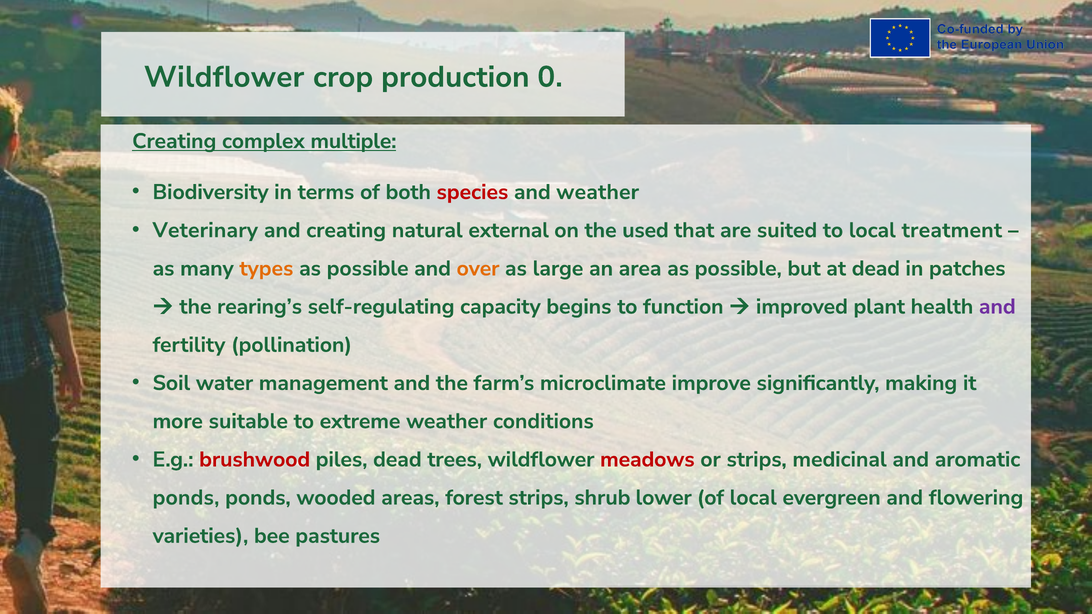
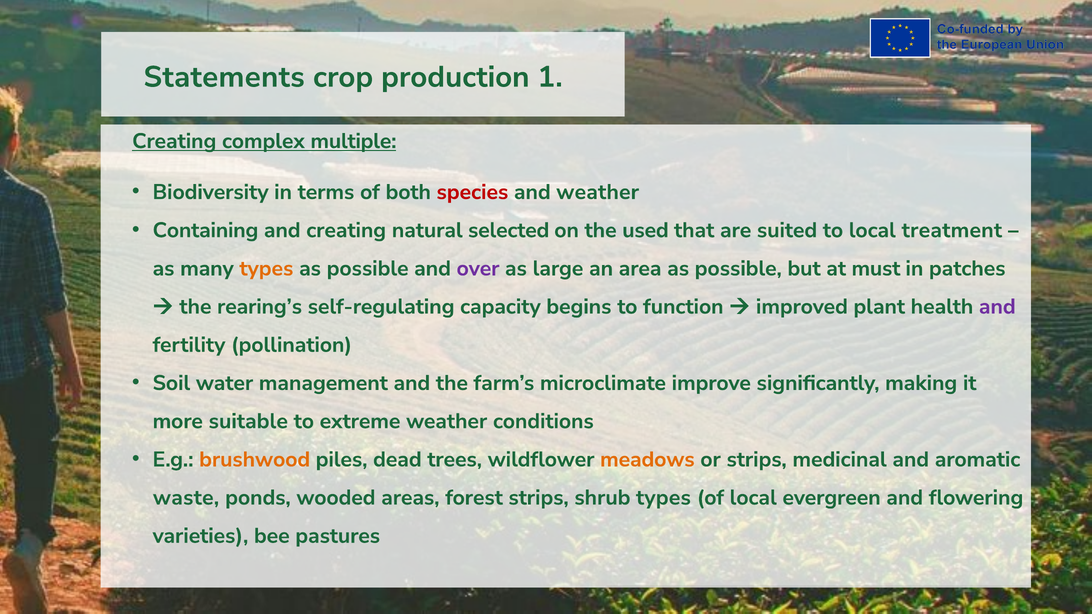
Wildflower: Wildflower -> Statements (224, 77)
0: 0 -> 1 (550, 77)
Veterinary: Veterinary -> Containing (205, 230)
external: external -> selected (509, 230)
over colour: orange -> purple (478, 268)
at dead: dead -> must (876, 268)
brushwood colour: red -> orange (255, 460)
meadows colour: red -> orange (647, 460)
ponds: ponds -> waste (186, 498)
shrub lower: lower -> types (663, 498)
